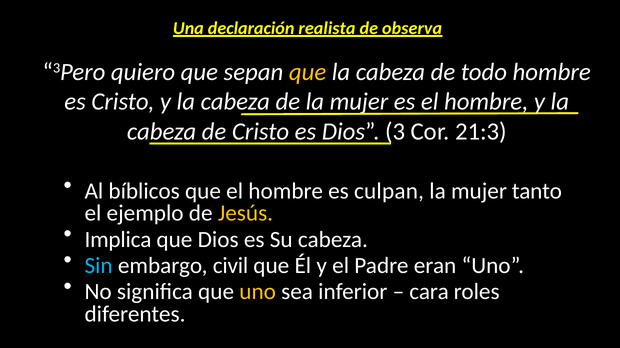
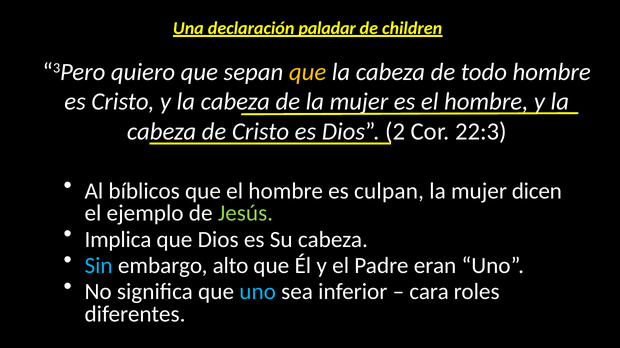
realista: realista -> paladar (327, 28)
observa: observa -> children (412, 28)
3: 3 -> 2 (395, 132)
21:3: 21:3 -> 22:3 (481, 132)
tanto: tanto -> dicen (537, 191)
Jesús colour: yellow -> light green (245, 214)
civil: civil -> alto (231, 266)
uno colour: yellow -> light blue (258, 292)
